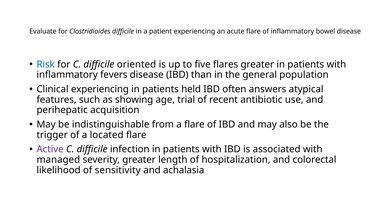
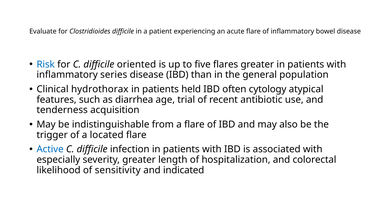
fevers: fevers -> series (114, 75)
Clinical experiencing: experiencing -> hydrothorax (100, 89)
answers: answers -> cytology (268, 89)
showing: showing -> diarrhea (134, 99)
perihepatic: perihepatic -> tenderness (62, 110)
Active colour: purple -> blue (50, 149)
managed: managed -> especially (58, 159)
achalasia: achalasia -> indicated (184, 170)
